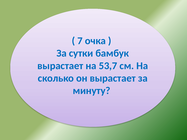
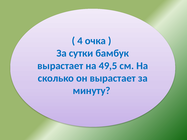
7: 7 -> 4 (80, 41)
53,7: 53,7 -> 49,5 (108, 66)
